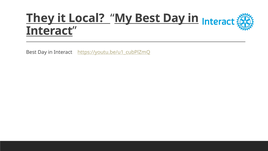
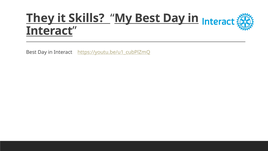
Local: Local -> Skills (86, 18)
